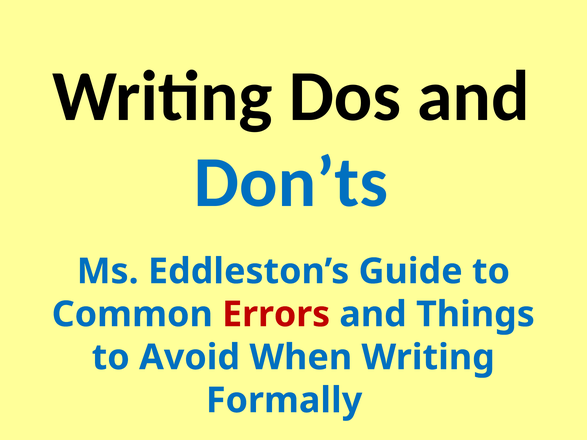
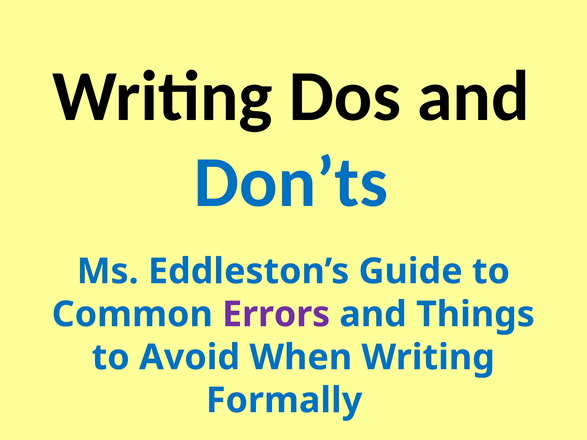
Errors colour: red -> purple (276, 315)
